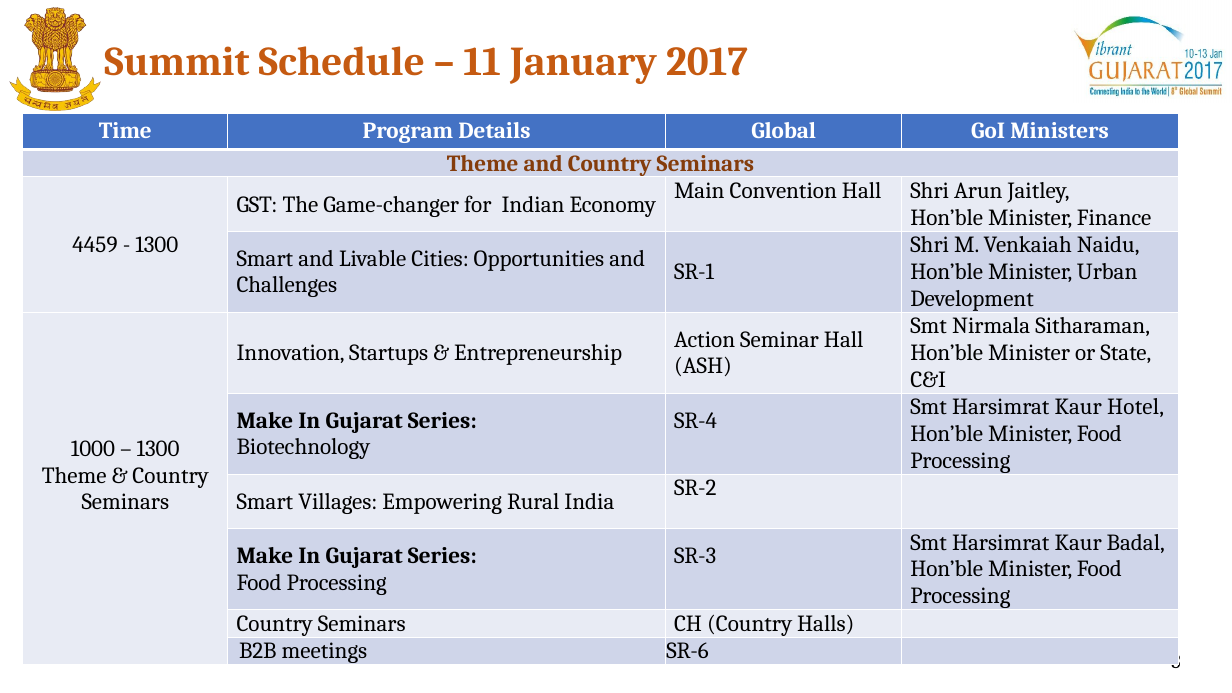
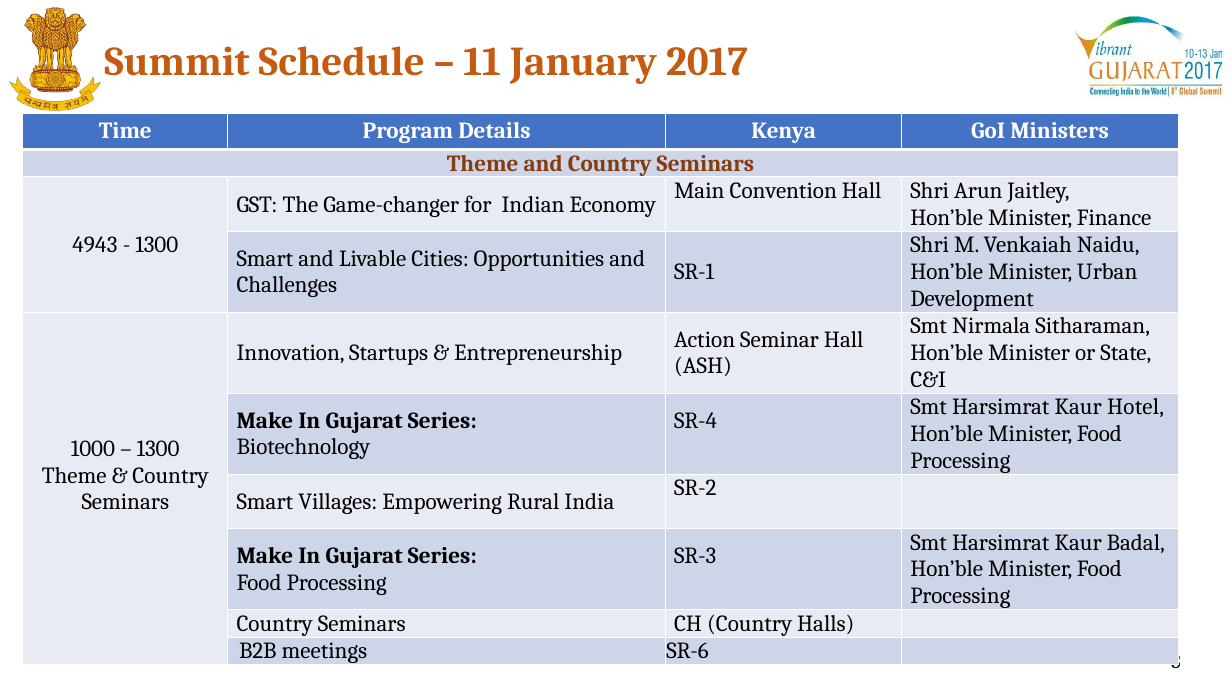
Global: Global -> Kenya (784, 131)
4459: 4459 -> 4943 (95, 245)
